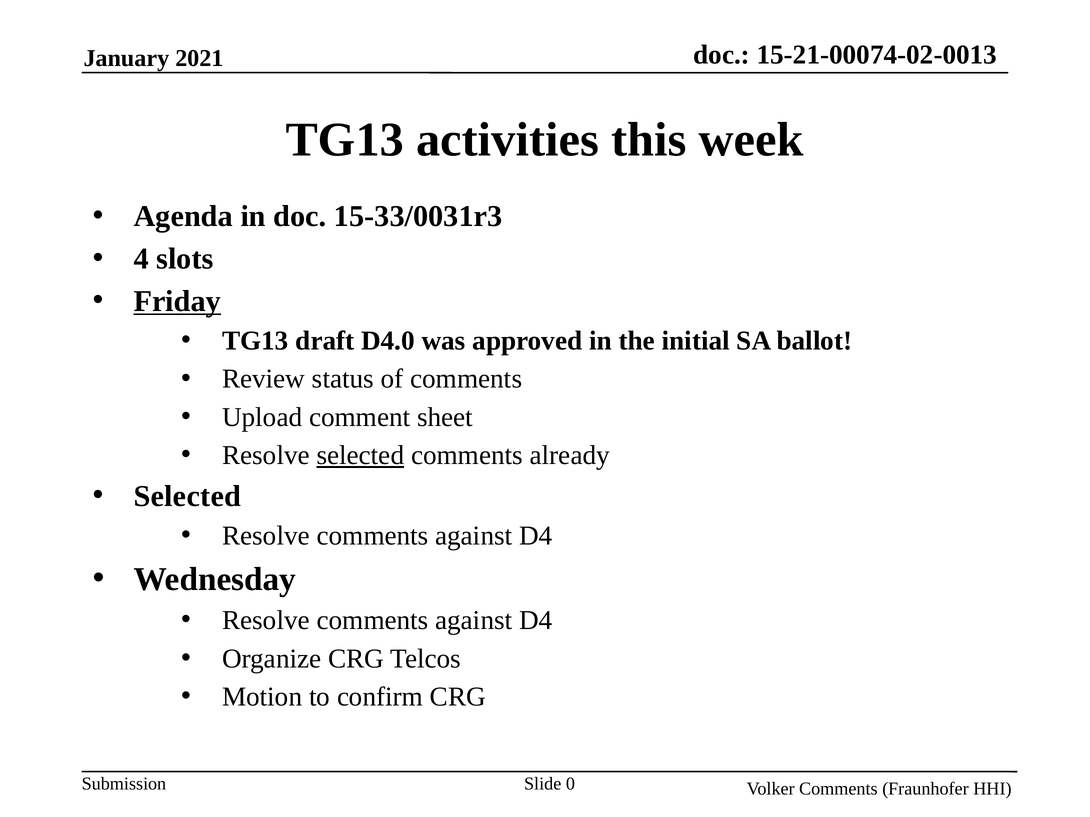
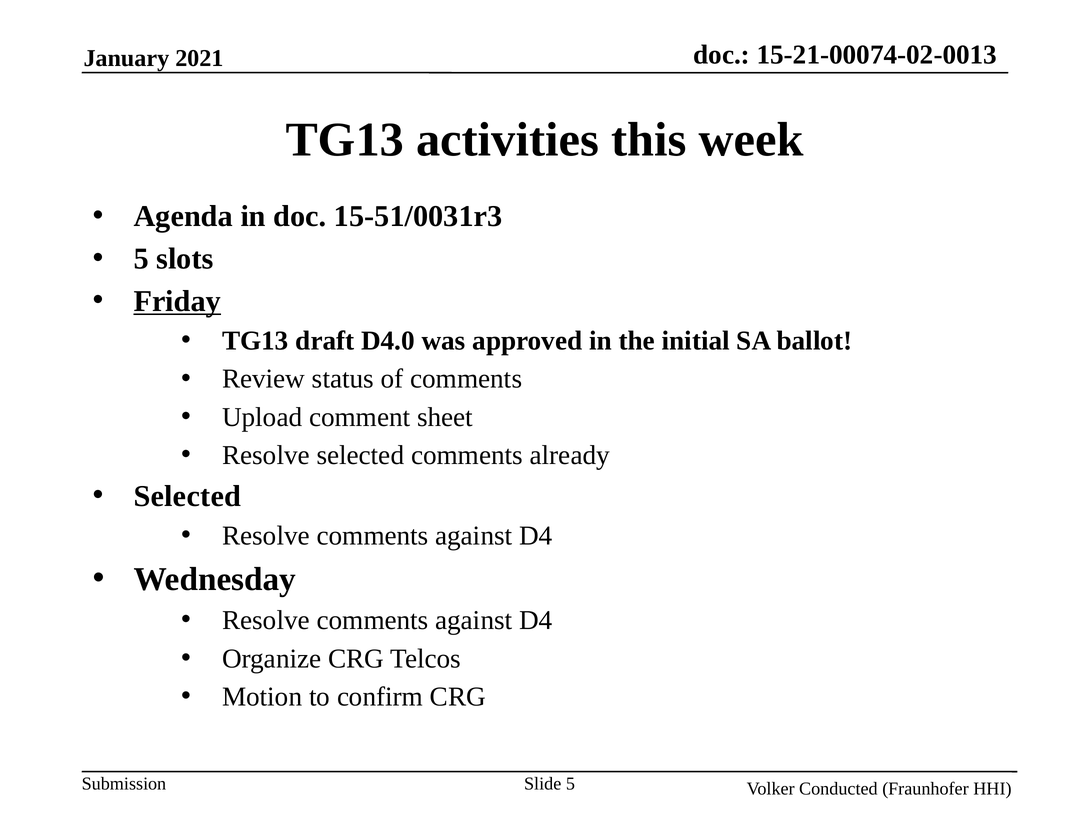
15-33/0031r3: 15-33/0031r3 -> 15-51/0031r3 (418, 217)
4: 4 -> 5 (141, 259)
selected underline: present -> none (360, 456)
Slide 0: 0 -> 5 (570, 784)
Volker Comments: Comments -> Conducted (838, 789)
